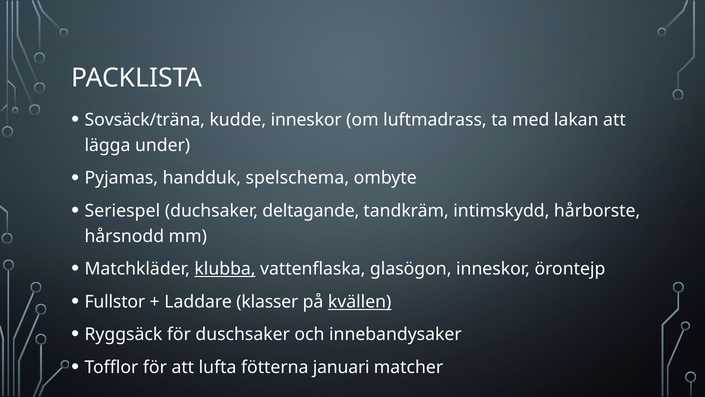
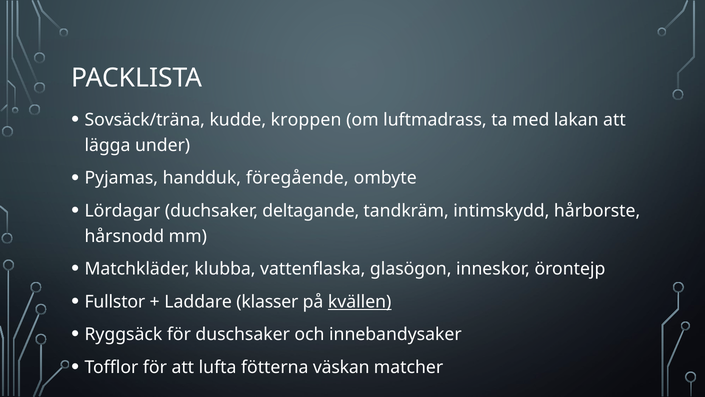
kudde inneskor: inneskor -> kroppen (306, 120)
spelschema: spelschema -> föregående (297, 178)
Seriespel: Seriespel -> Lördagar (122, 211)
klubba underline: present -> none (225, 269)
januari: januari -> väskan (341, 367)
